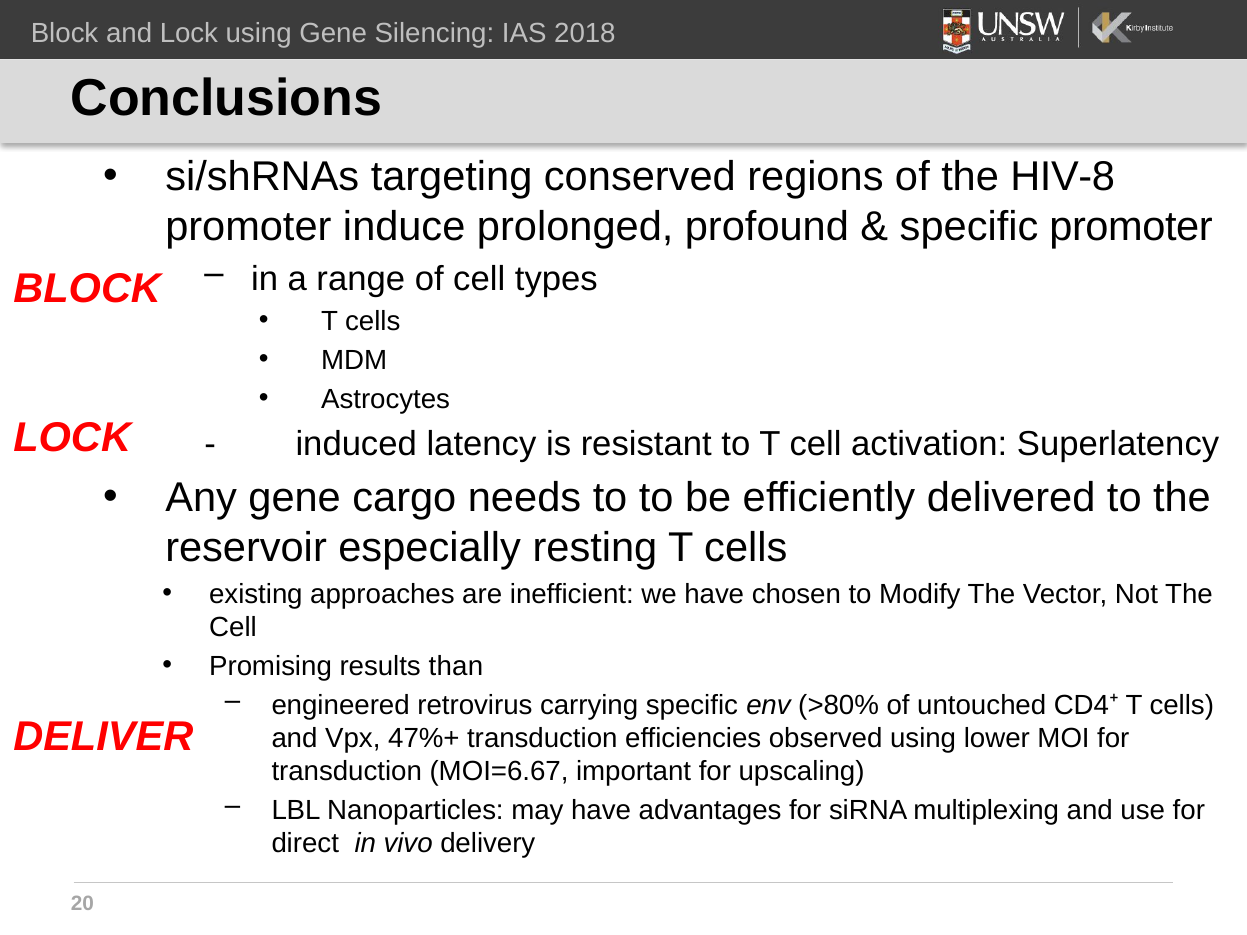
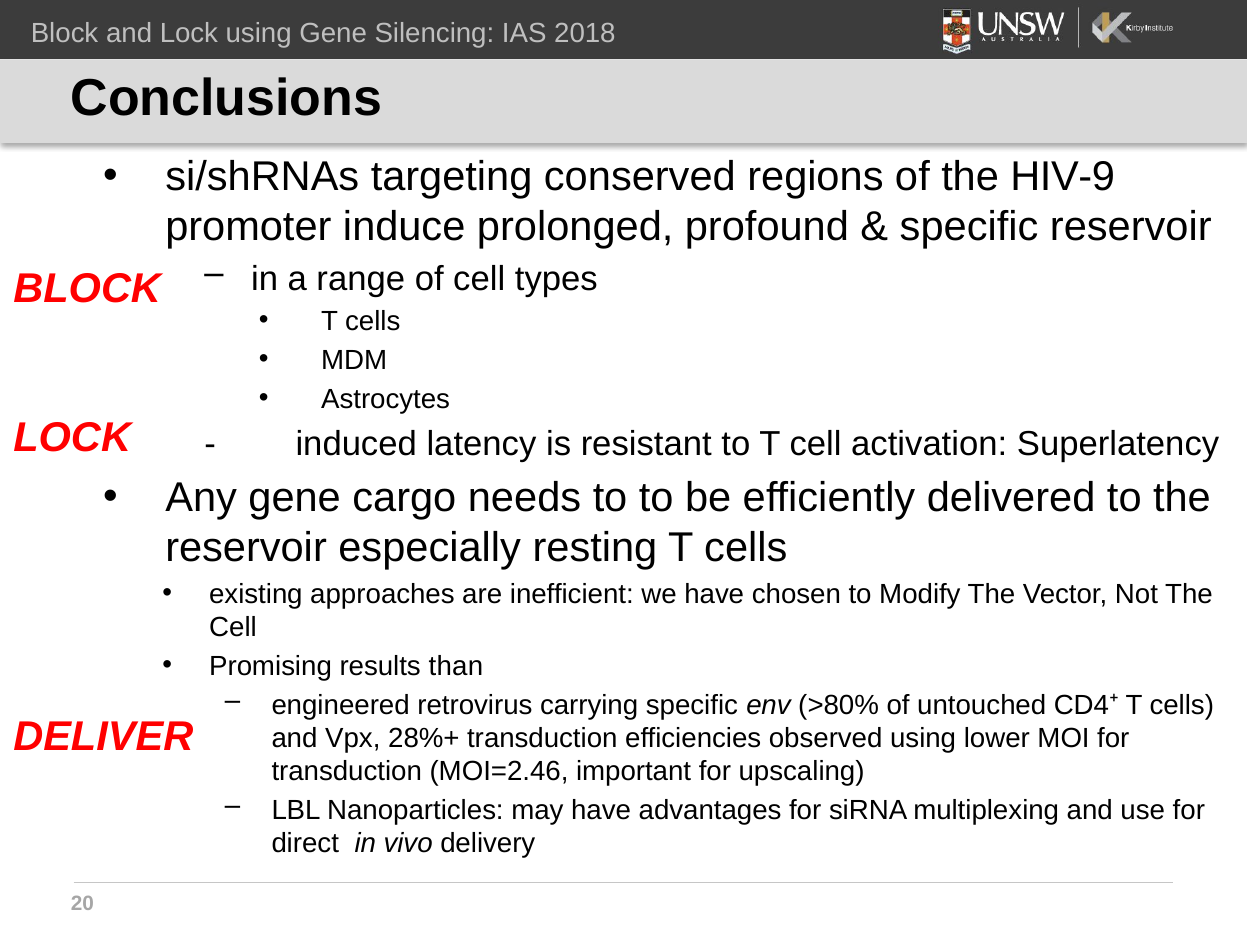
HIV-8: HIV-8 -> HIV-9 (1063, 177)
specific promoter: promoter -> reservoir (1131, 227)
47%+: 47%+ -> 28%+ (424, 738)
MOI=6.67: MOI=6.67 -> MOI=2.46 (499, 772)
